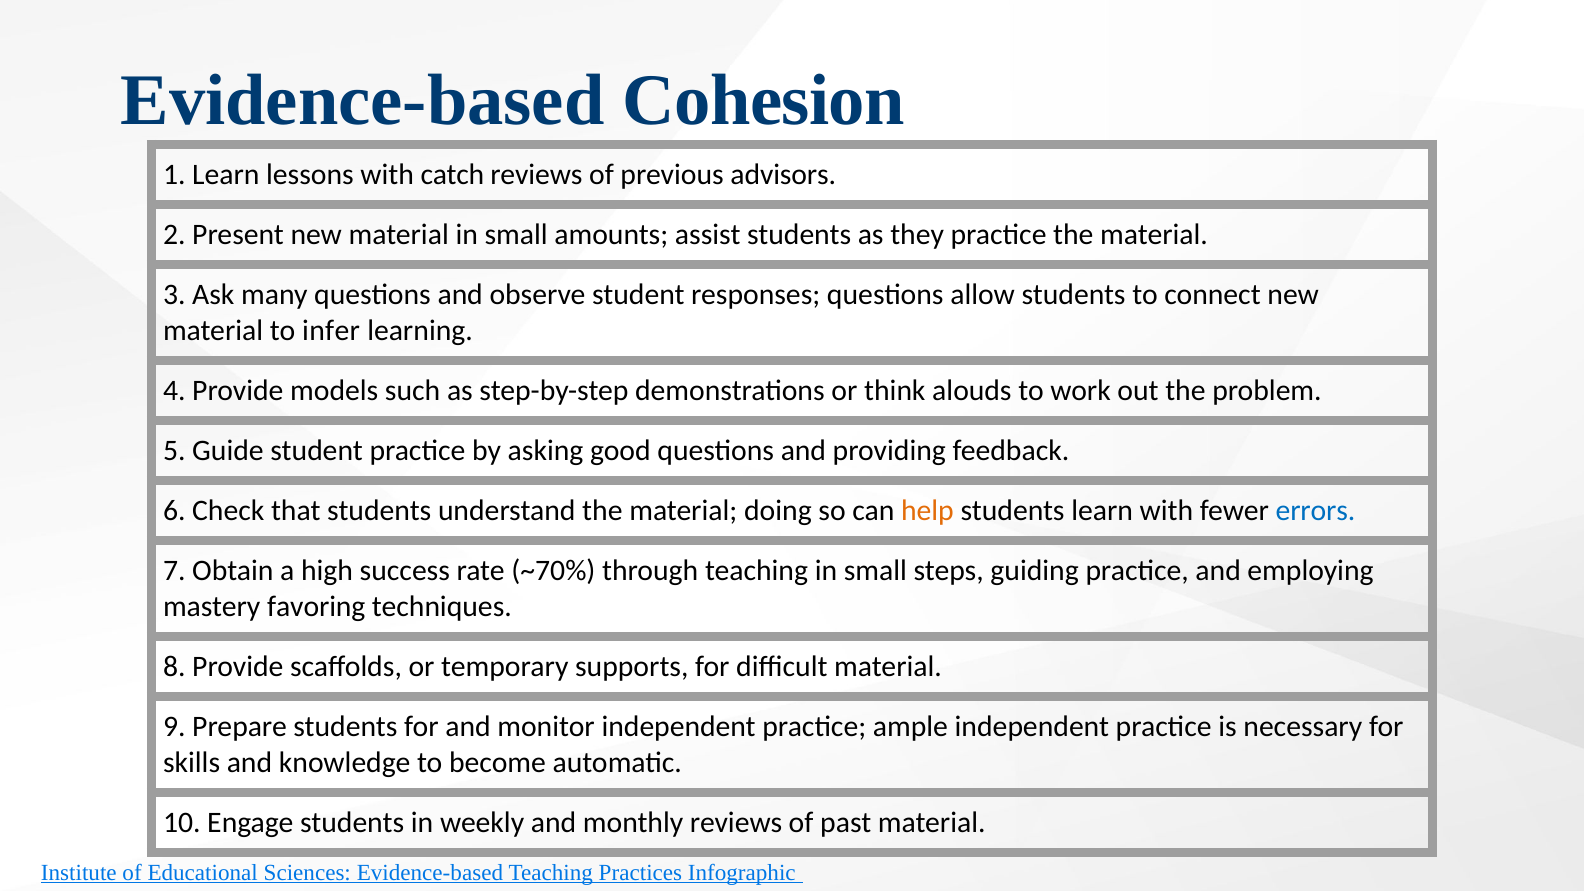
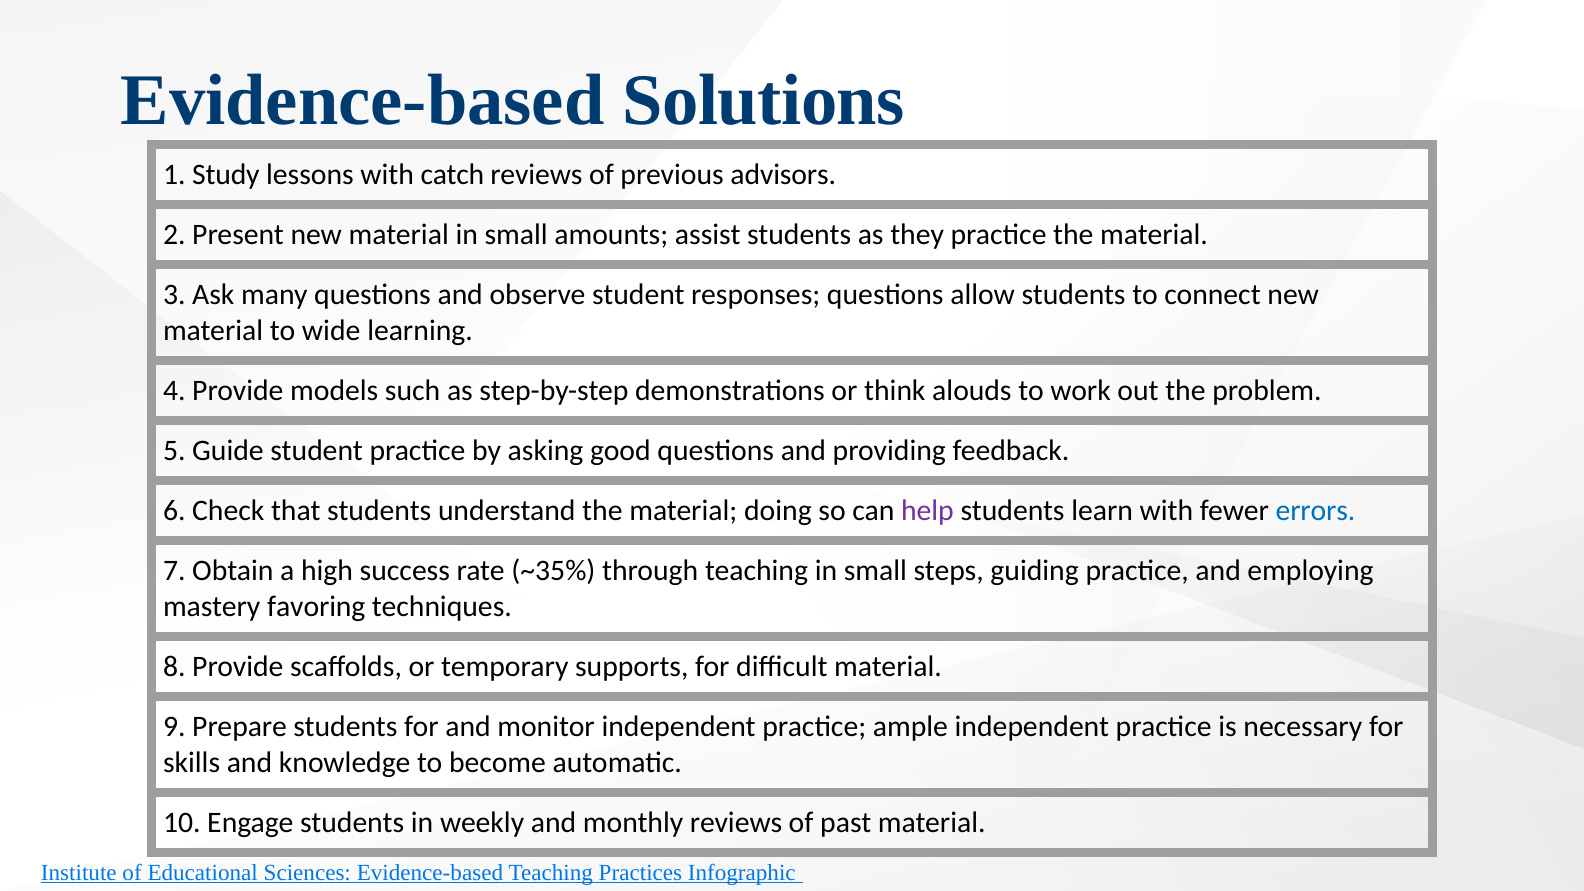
Cohesion: Cohesion -> Solutions (764, 101)
1 Learn: Learn -> Study (226, 175)
infer: infer -> wide (331, 331)
help colour: orange -> purple (927, 511)
~70%: ~70% -> ~35% (553, 571)
